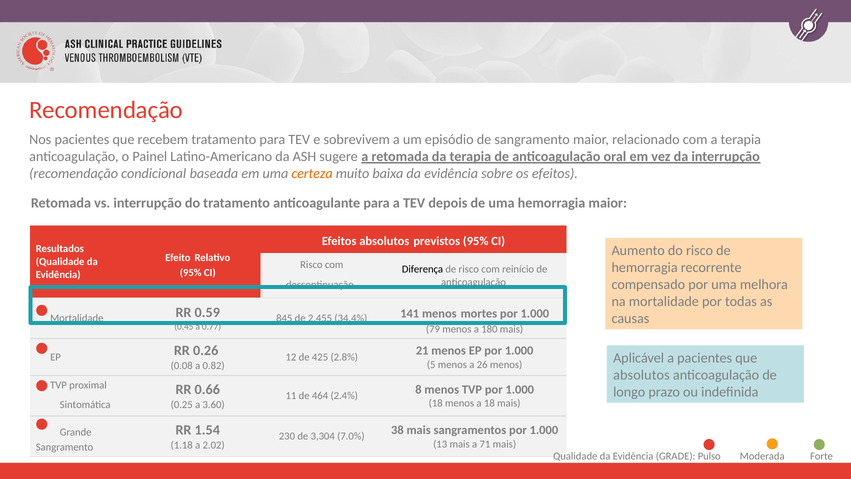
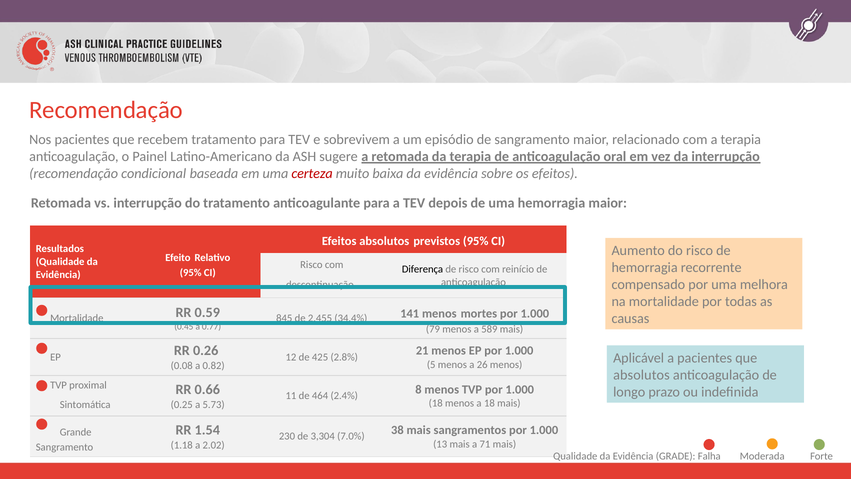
certeza colour: orange -> red (312, 174)
180: 180 -> 589 (489, 329)
3.60: 3.60 -> 5.73 (214, 404)
Pulso: Pulso -> Falha (709, 456)
